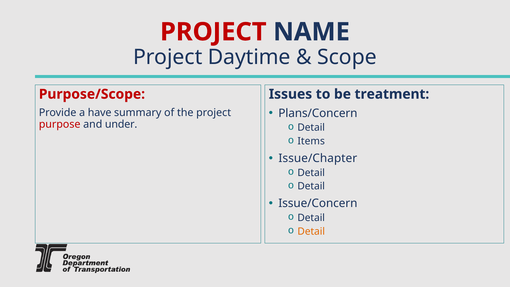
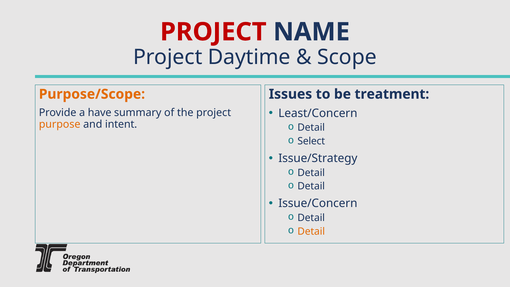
Purpose/Scope colour: red -> orange (92, 94)
Plans/Concern: Plans/Concern -> Least/Concern (318, 113)
purpose colour: red -> orange (60, 124)
under: under -> intent (121, 124)
Items: Items -> Select (311, 141)
Issue/Chapter: Issue/Chapter -> Issue/Strategy (318, 158)
